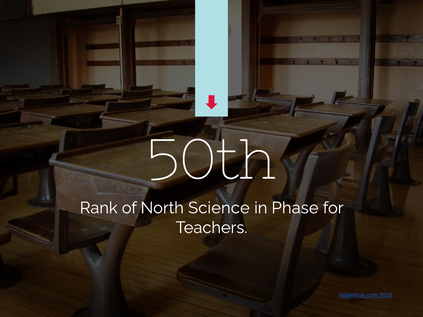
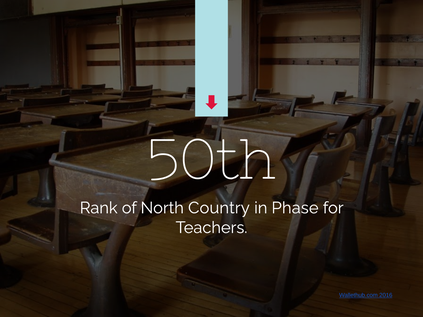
Science: Science -> Country (219, 208)
